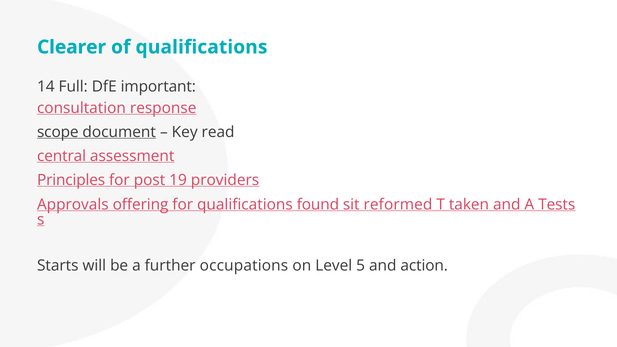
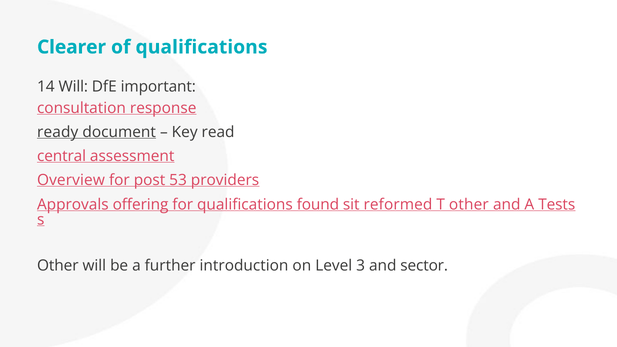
14 Full: Full -> Will (73, 87)
scope: scope -> ready (58, 132)
Principles: Principles -> Overview (71, 180)
19: 19 -> 53 (178, 180)
T taken: taken -> other (469, 205)
Starts: Starts -> Other (58, 266)
occupations: occupations -> introduction (244, 266)
5: 5 -> 3 (361, 266)
action: action -> sector (424, 266)
